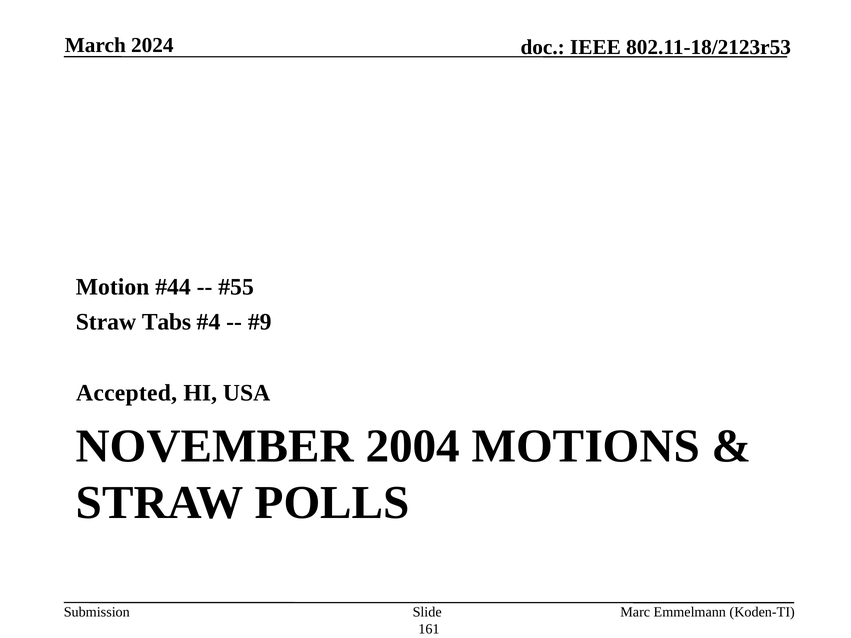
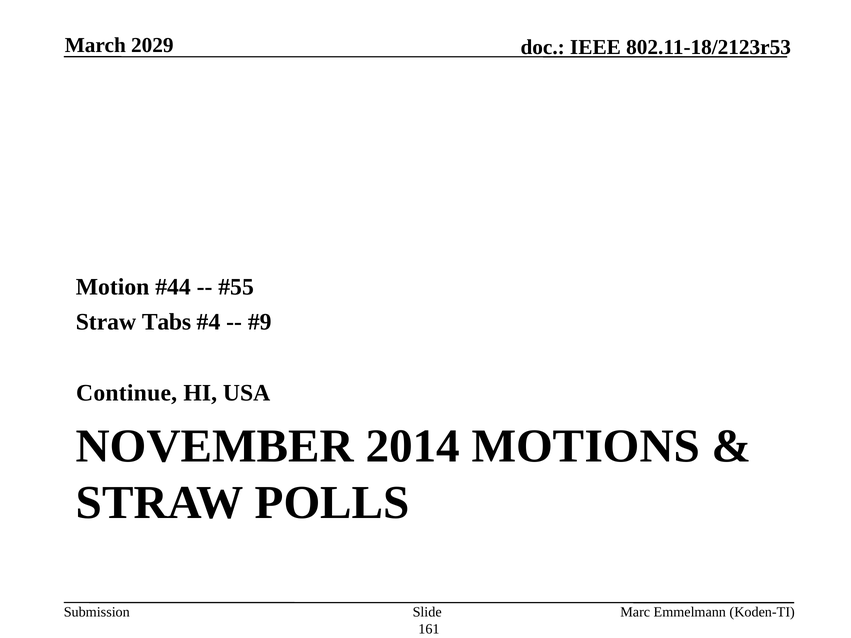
2024: 2024 -> 2029 (152, 45)
Accepted: Accepted -> Continue (127, 393)
2004: 2004 -> 2014 (413, 446)
